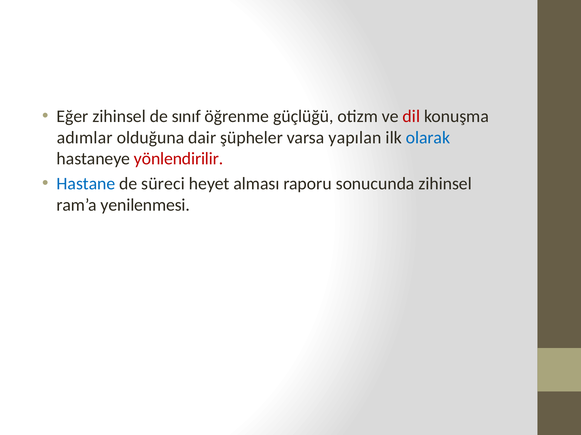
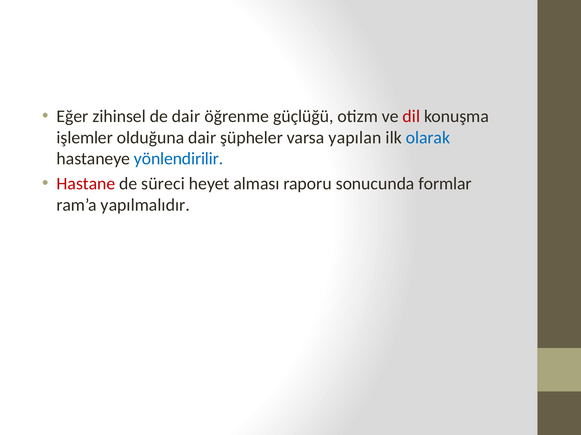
de sınıf: sınıf -> dair (186, 116)
adımlar: adımlar -> işlemler (85, 138)
yönlendirilir colour: red -> blue (179, 159)
Hastane colour: blue -> red (86, 184)
sonucunda zihinsel: zihinsel -> formlar (445, 184)
yenilenmesi: yenilenmesi -> yapılmalıdır (145, 205)
